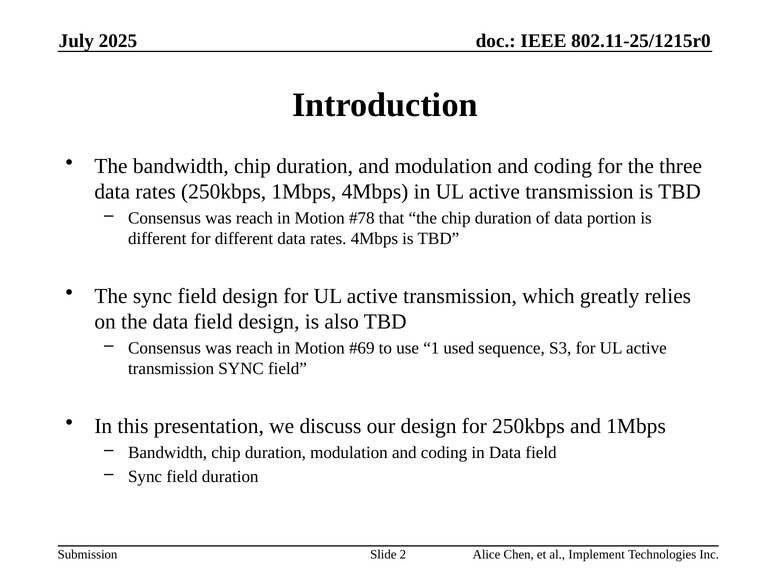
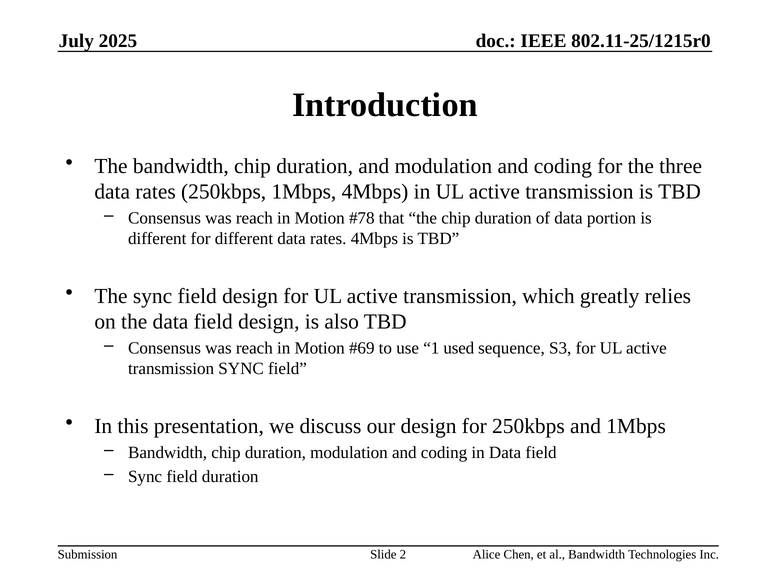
al Implement: Implement -> Bandwidth (597, 554)
